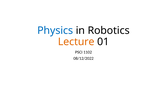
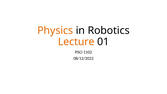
Physics colour: blue -> orange (55, 30)
